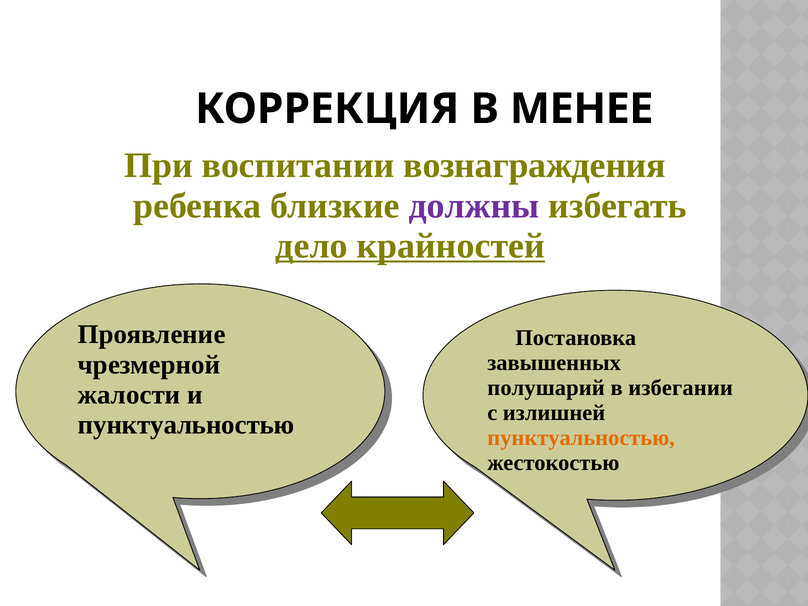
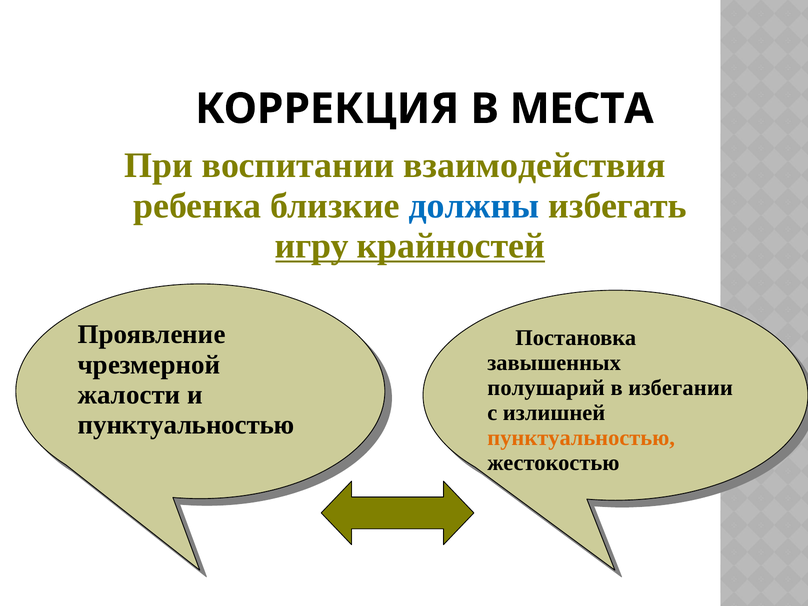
МЕНЕЕ: МЕНЕЕ -> МЕСТА (582, 109)
вознаграждения: вознаграждения -> взаимодействия (535, 166)
должны colour: purple -> blue (474, 206)
дело: дело -> игру (312, 246)
